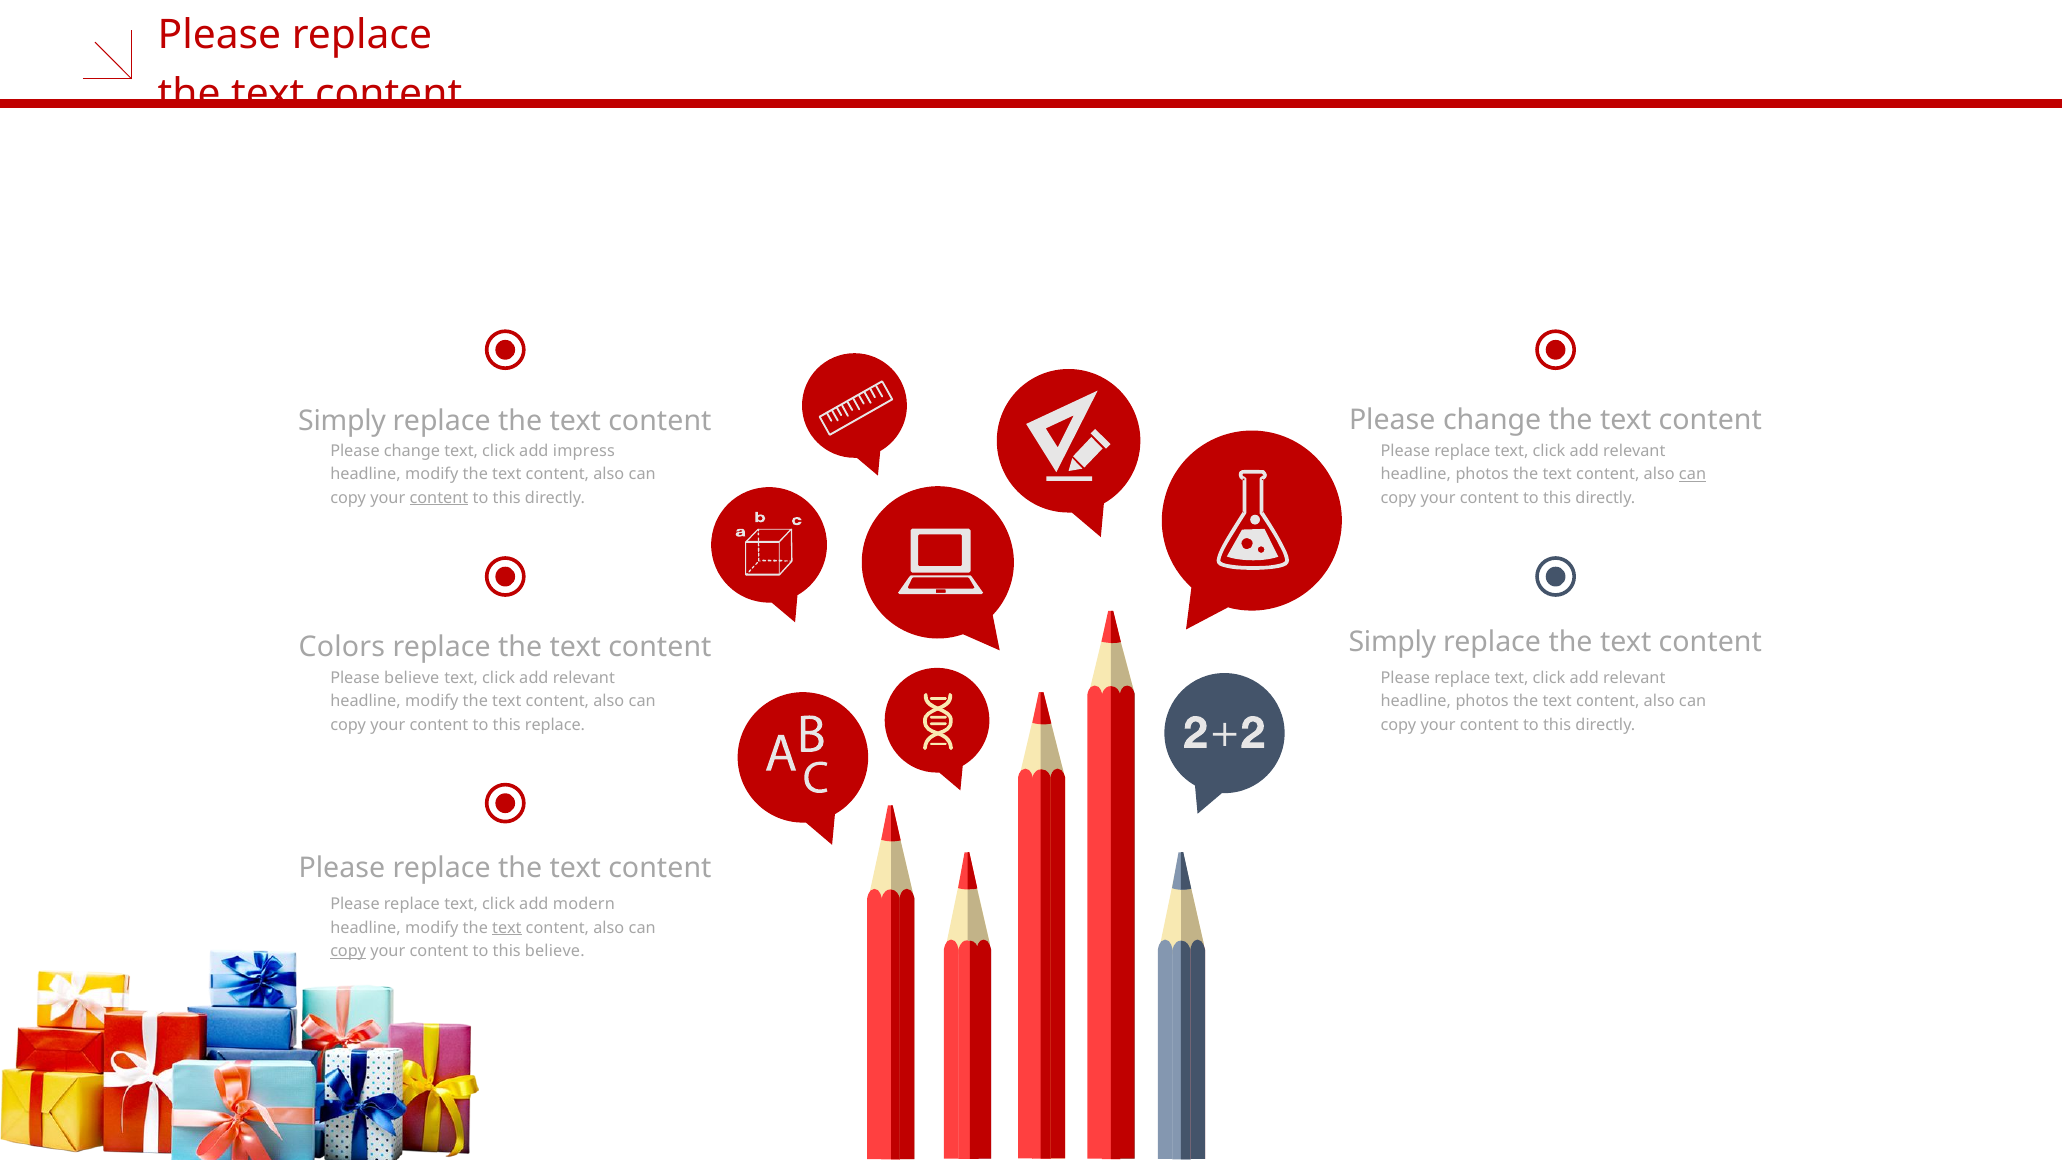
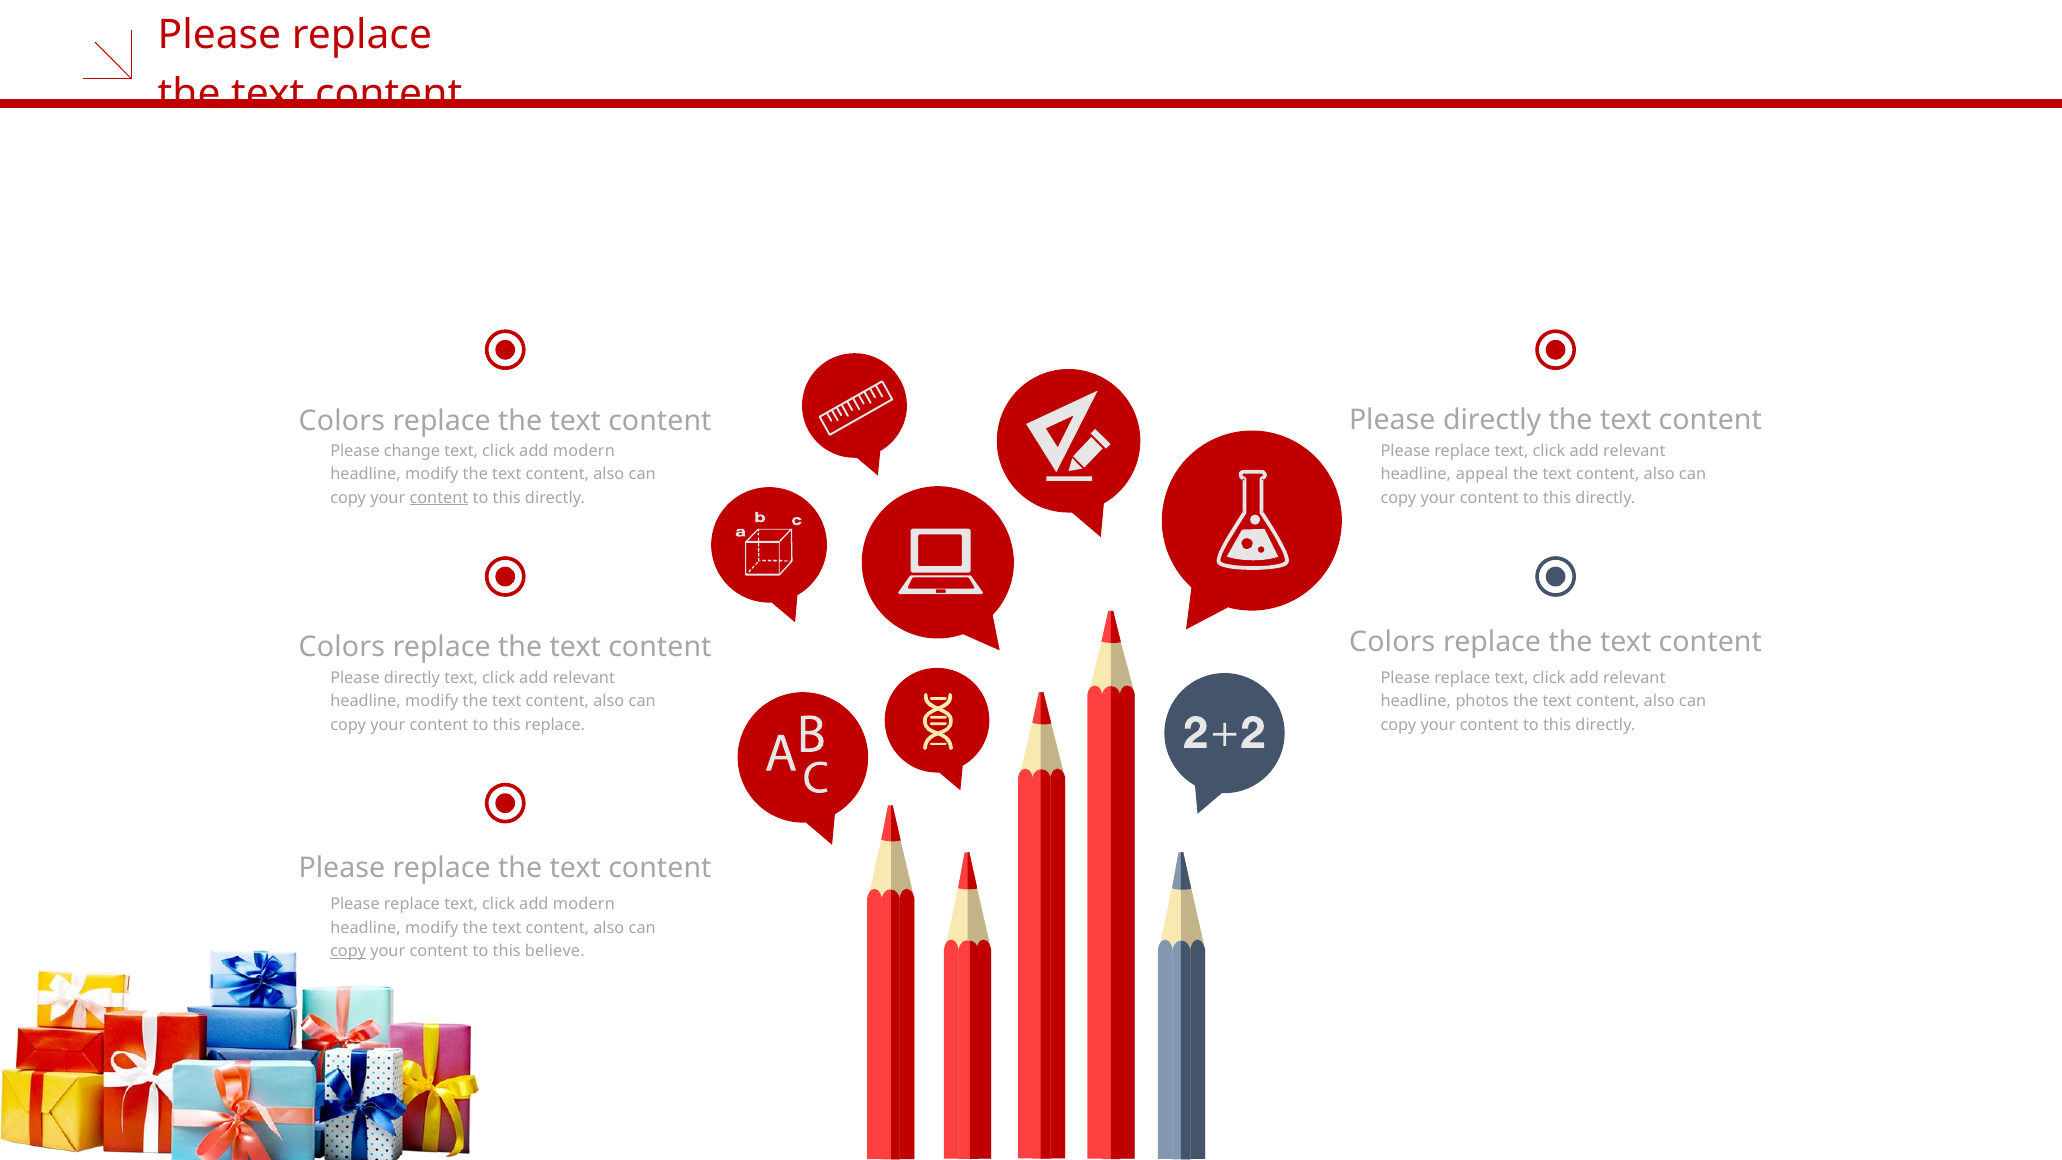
change: change -> directly (1492, 420)
Simply: Simply -> Colors (342, 421)
impress: impress -> modern (584, 451)
photos: photos -> appeal (1482, 474)
can underline: present -> none (1693, 474)
Simply: Simply -> Colors (1392, 642)
believe: believe -> directly (412, 678)
text underline: present -> none (507, 928)
